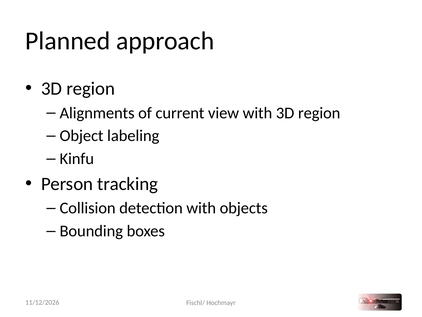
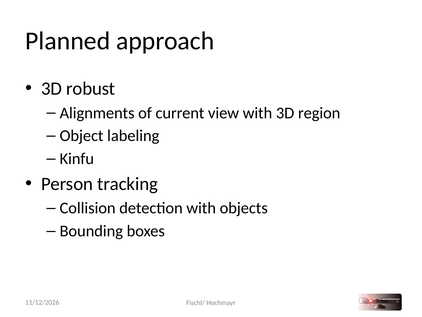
region: region -> robust (91, 89)
